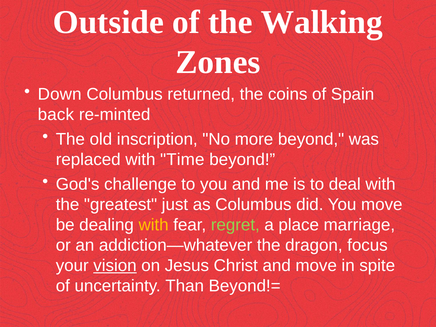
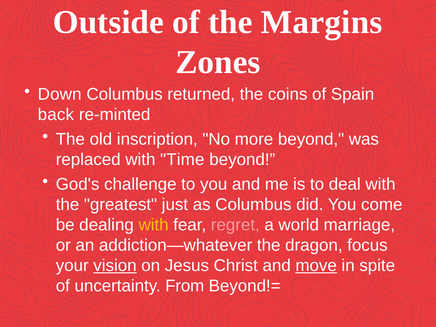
Walking: Walking -> Margins (322, 22)
You move: move -> come (382, 205)
regret colour: light green -> pink (235, 225)
place: place -> world (299, 225)
move underline: none -> present (316, 266)
Than: Than -> From (185, 286)
